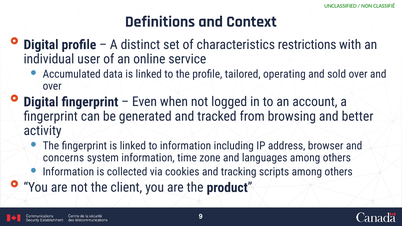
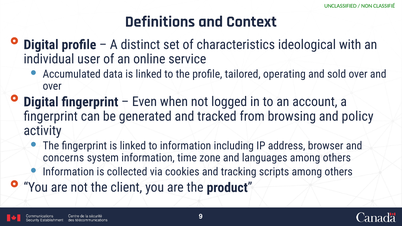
restrictions: restrictions -> ideological (307, 45)
better: better -> policy (358, 116)
